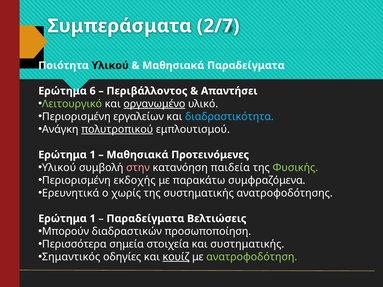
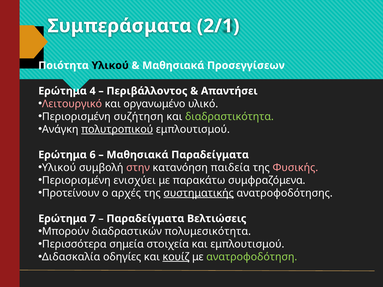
2/7: 2/7 -> 2/1 (218, 26)
Μαθησιακά Παραδείγματα: Παραδείγματα -> Προσεγγίσεων (246, 66)
6: 6 -> 4 (93, 91)
Λειτουργικό colour: light green -> pink (72, 104)
οργανωμένο underline: present -> none (154, 104)
εργαλείων: εργαλείων -> συζήτηση (138, 117)
διαδραστικότητα colour: light blue -> light green (229, 117)
1: 1 -> 6 (93, 155)
Μαθησιακά Προτεινόμενες: Προτεινόμενες -> Παραδείγματα (210, 155)
Φυσικής colour: light green -> pink (295, 168)
εκδοχής: εκδοχής -> ενισχύει (135, 180)
Ερευνητικά: Ερευνητικά -> Προτείνουν (71, 193)
χωρίς: χωρίς -> αρχές (126, 193)
συστηματικής underline: none -> present (199, 193)
1: 1 -> 7 (93, 219)
προσωποποίηση: προσωποποίηση -> πολυμεσικότητα (208, 232)
και συστηματικής: συστηματικής -> εμπλουτισμού (247, 244)
Σημαντικός: Σημαντικός -> Διδασκαλία (71, 257)
